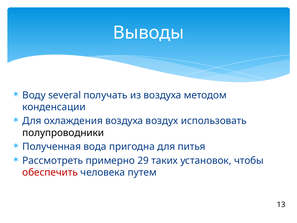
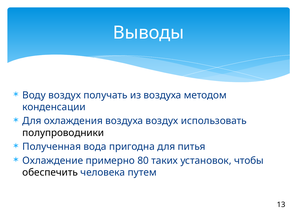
Воду several: several -> воздух (65, 95)
Рассмотреть: Рассмотреть -> Охлаждение (53, 160)
29: 29 -> 80 (143, 160)
обеспечить colour: red -> black (50, 172)
